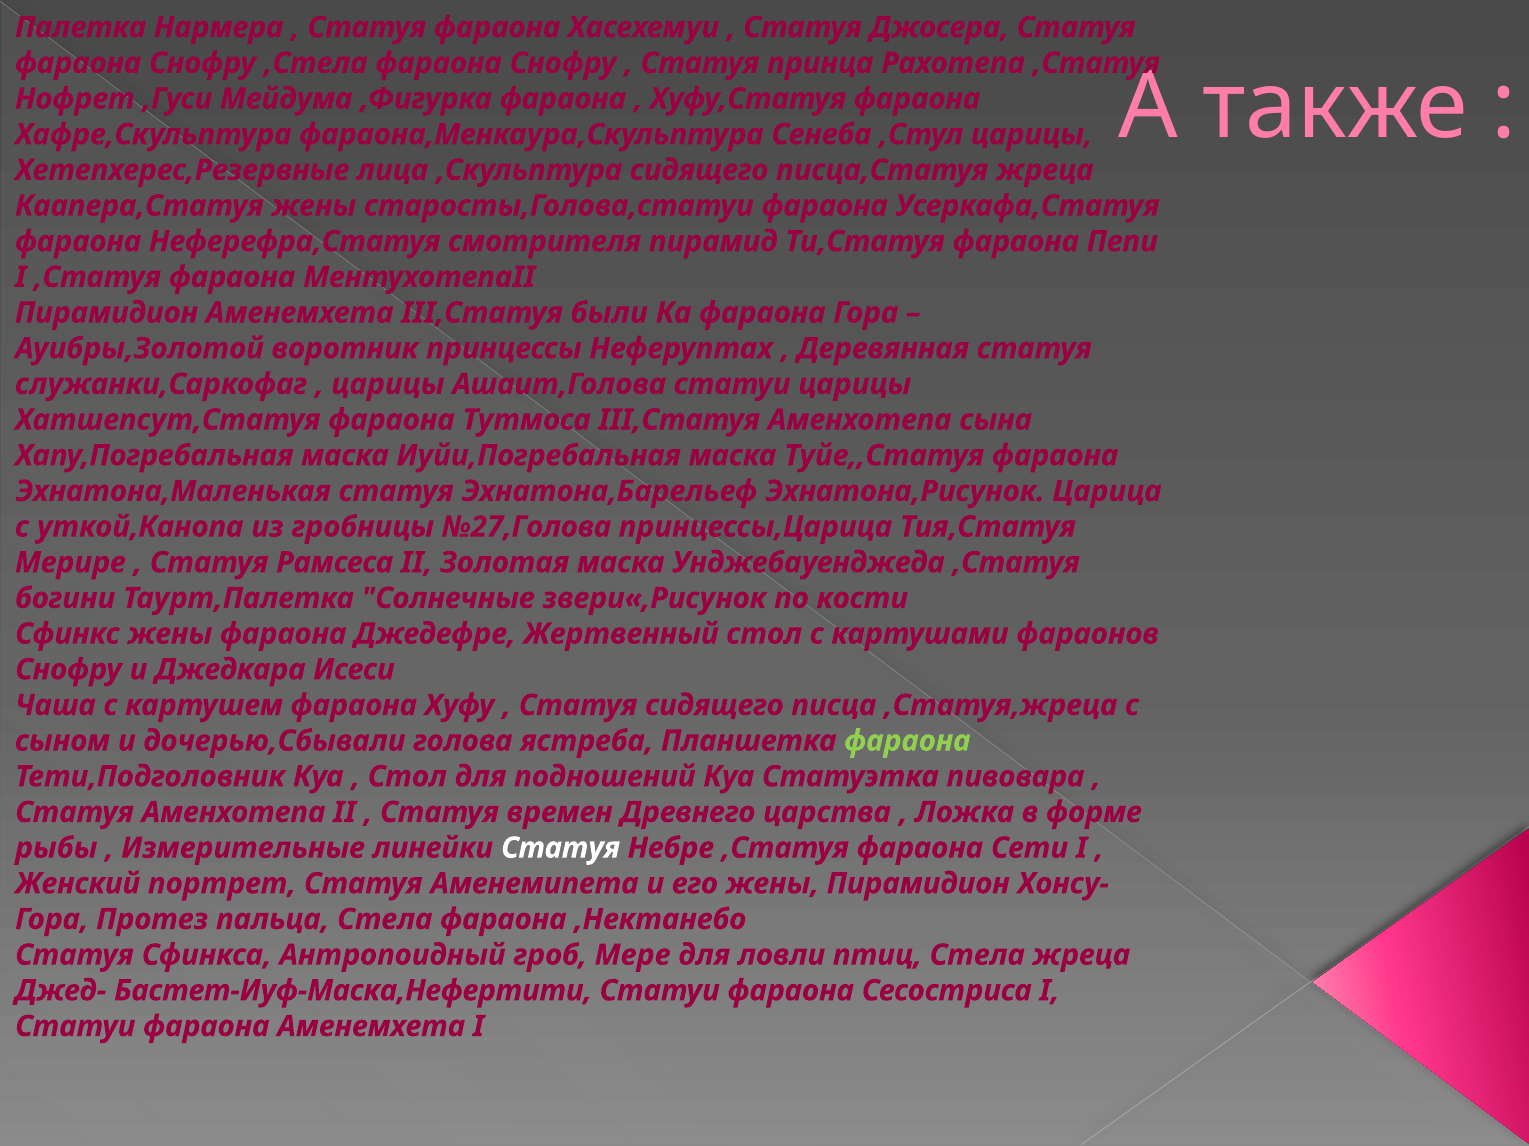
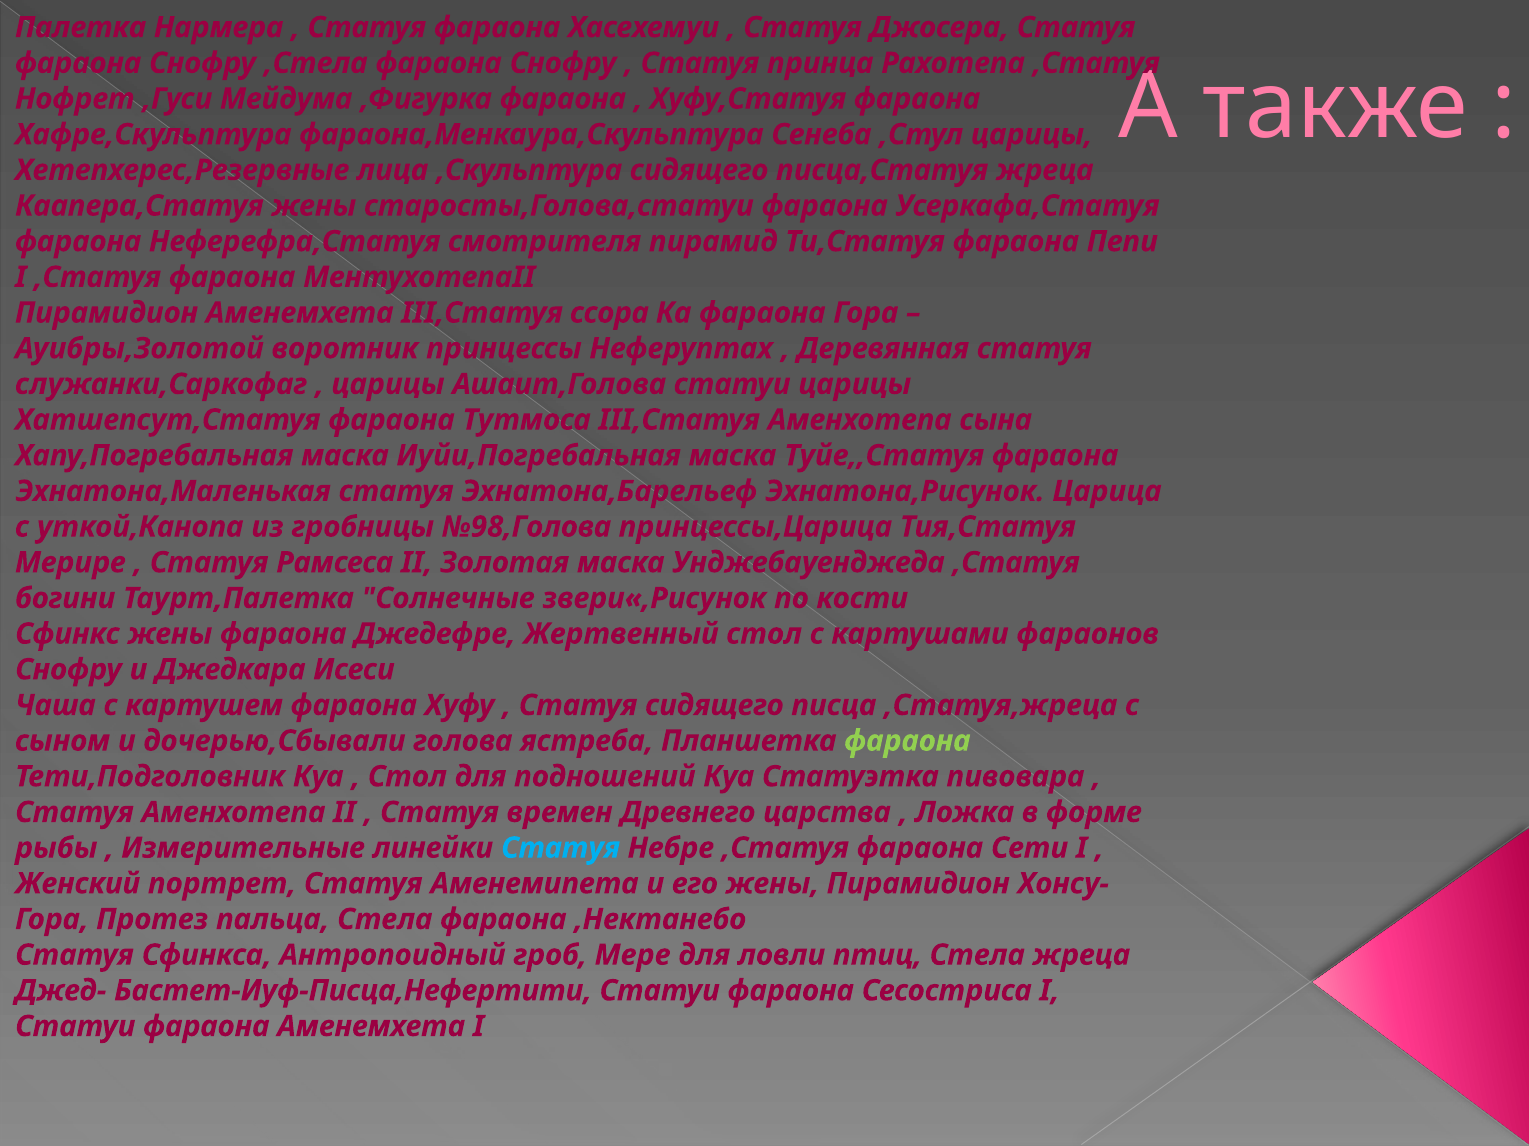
были: были -> ссора (609, 313)
№27,Голова: №27,Голова -> №98,Голова (526, 527)
Статуя colour: white -> light blue (561, 848)
Бастет-Иуф-Маска,Нефертити: Бастет-Иуф-Маска,Нефертити -> Бастет-Иуф-Писца,Нефертити (353, 991)
